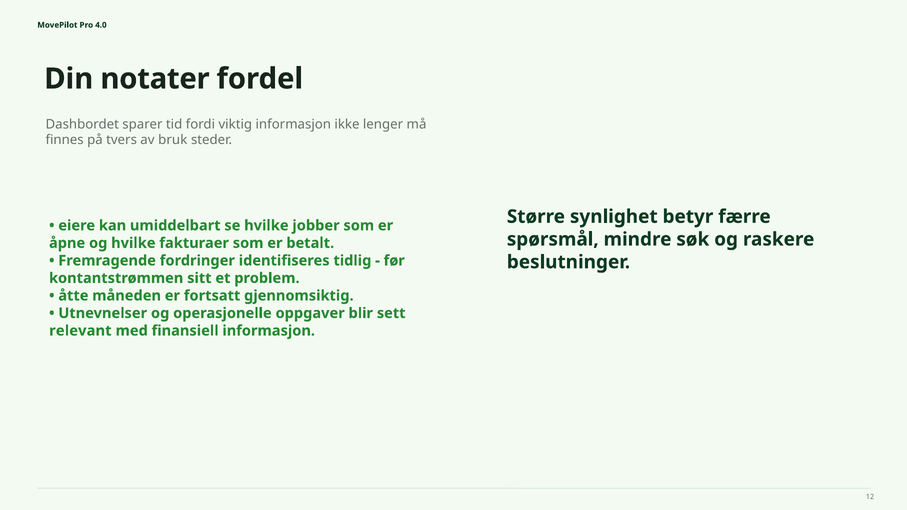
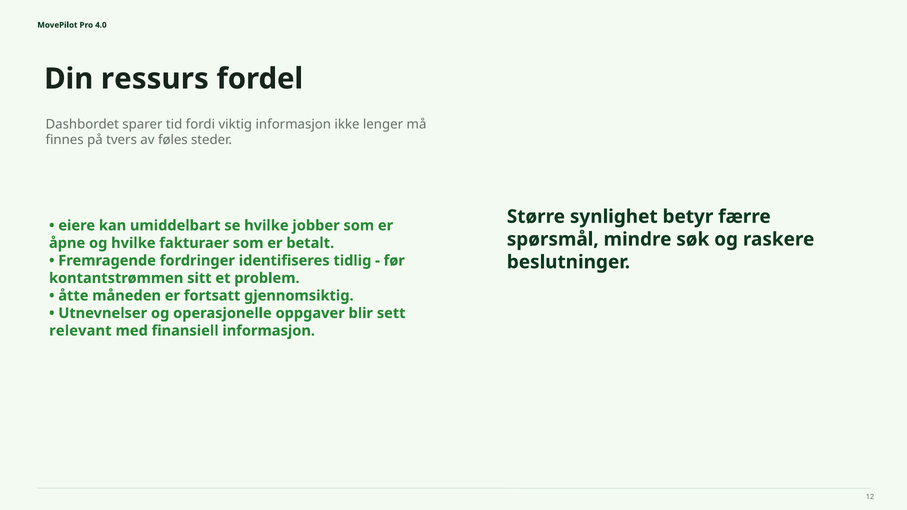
notater: notater -> ressurs (155, 79)
bruk: bruk -> føles (173, 140)
